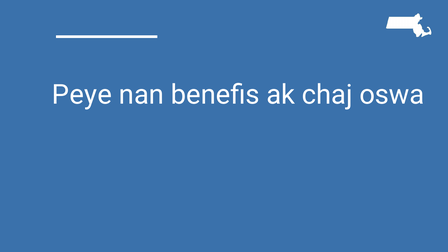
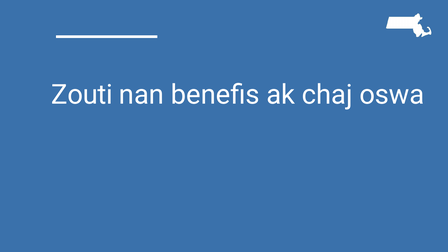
Peye: Peye -> Zouti (82, 95)
